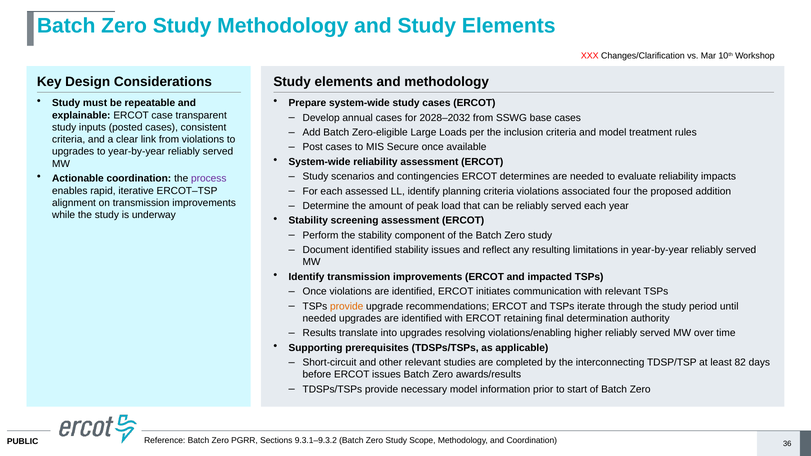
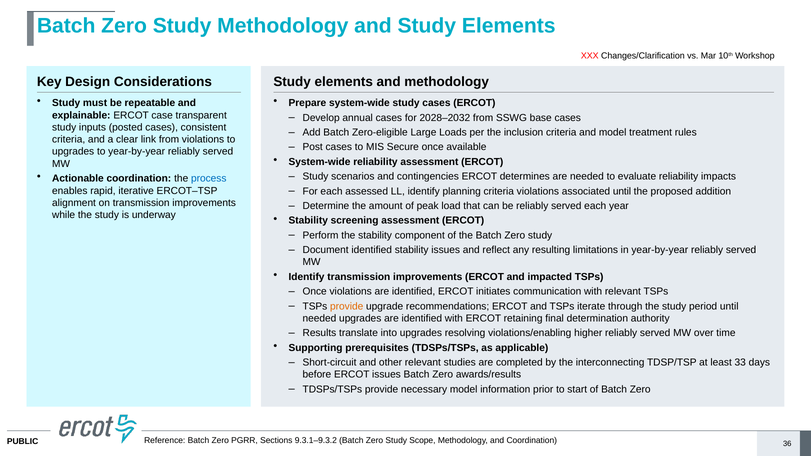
process colour: purple -> blue (209, 179)
associated four: four -> until (622, 191)
82: 82 -> 33 (740, 363)
